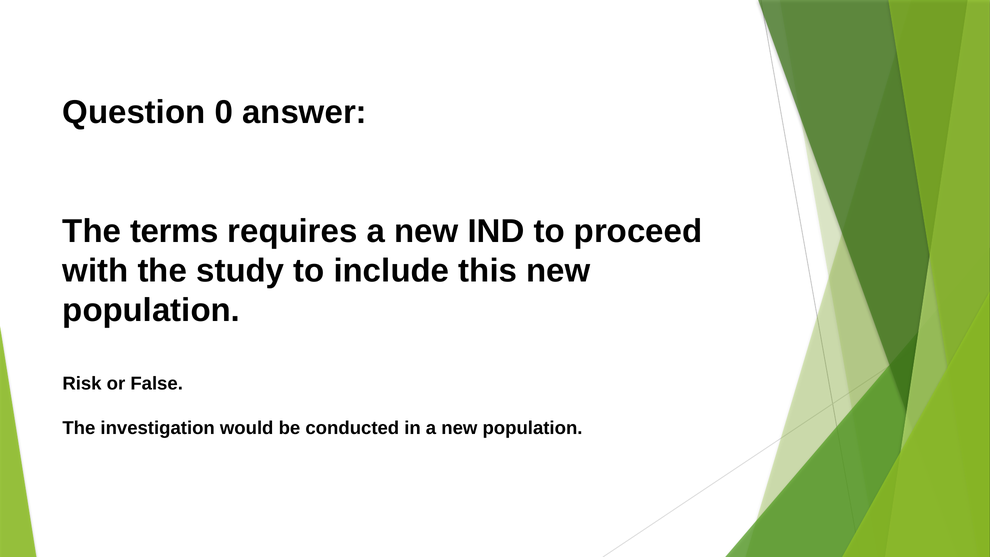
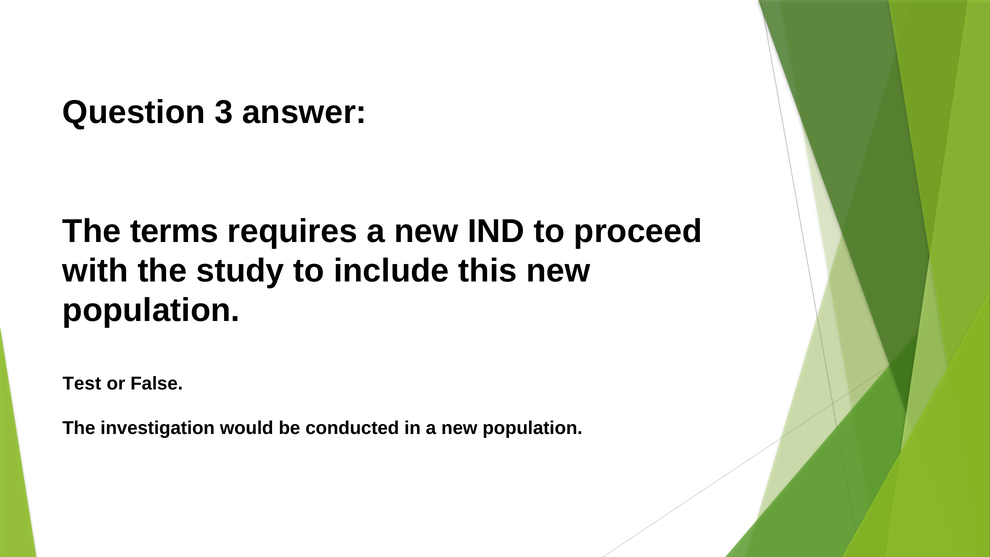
0: 0 -> 3 (224, 112)
Risk: Risk -> Test (82, 384)
